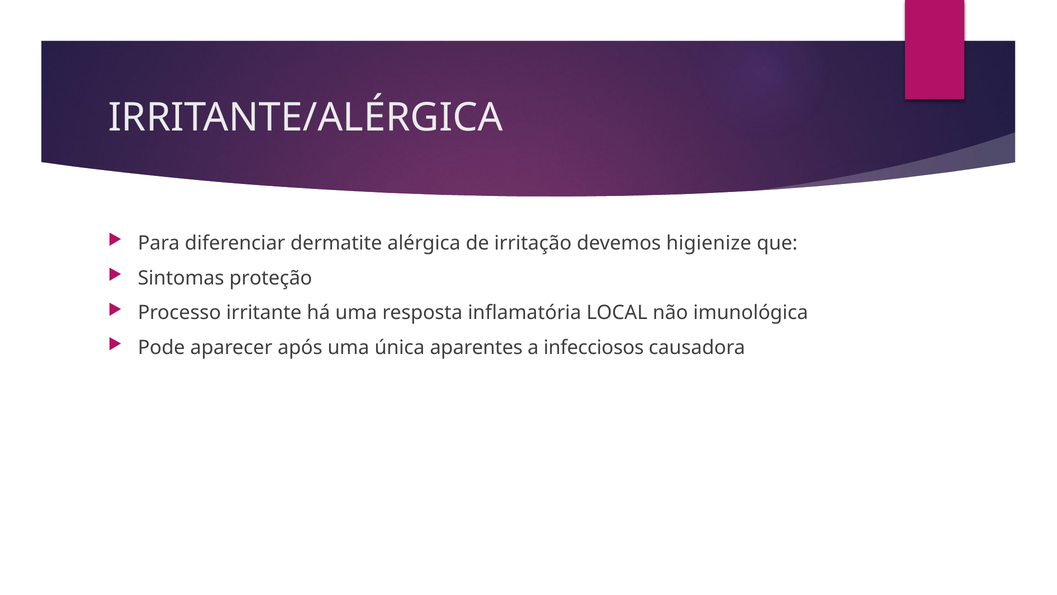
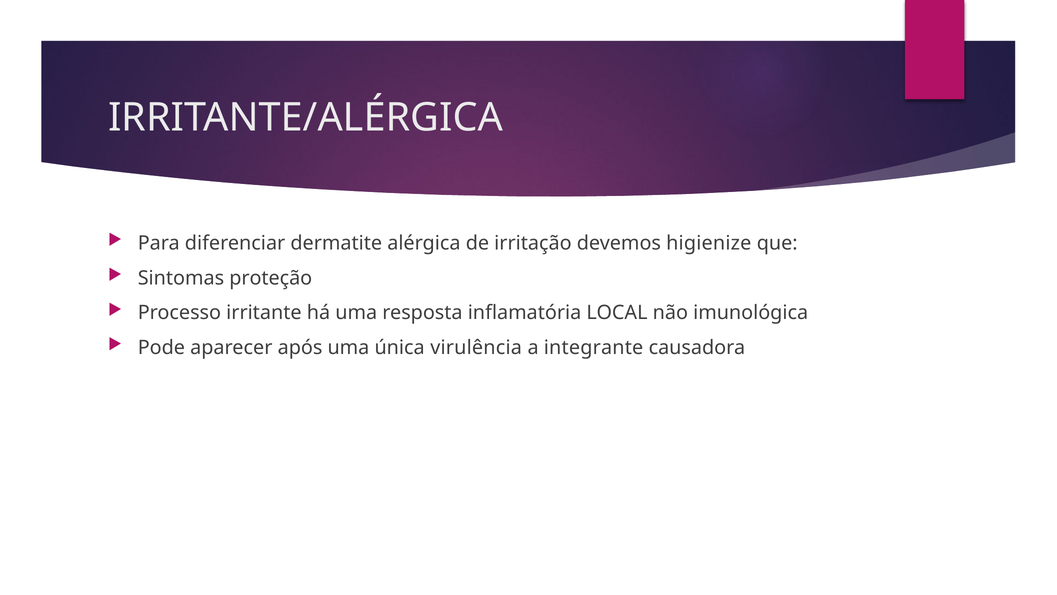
aparentes: aparentes -> virulência (476, 347)
infecciosos: infecciosos -> integrante (594, 347)
